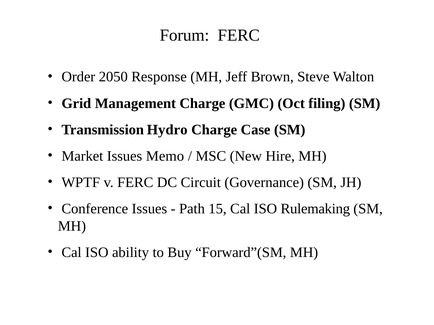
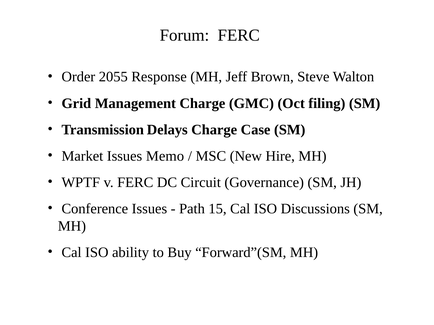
2050: 2050 -> 2055 (113, 77)
Hydro: Hydro -> Delays (167, 130)
Rulemaking: Rulemaking -> Discussions (315, 209)
